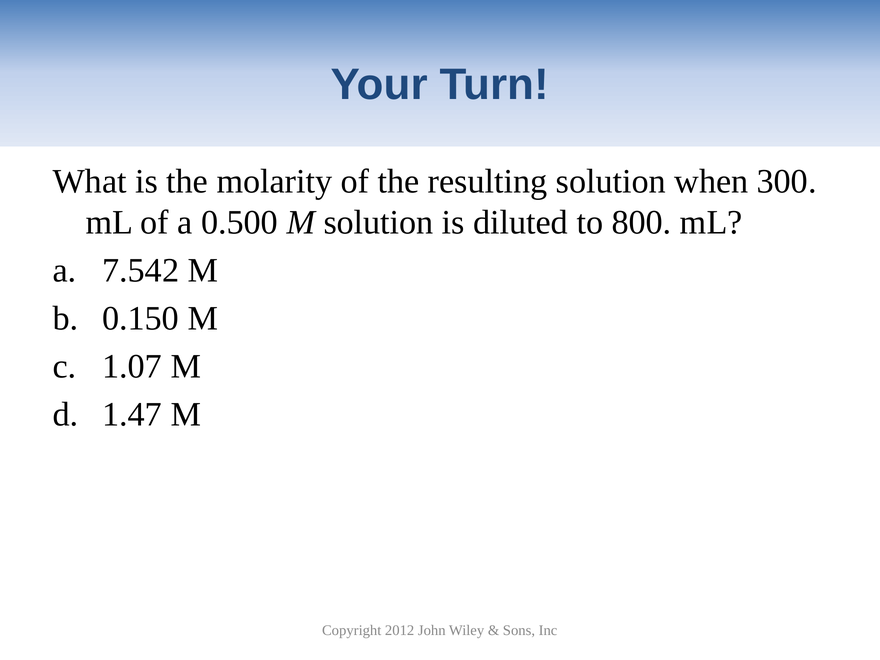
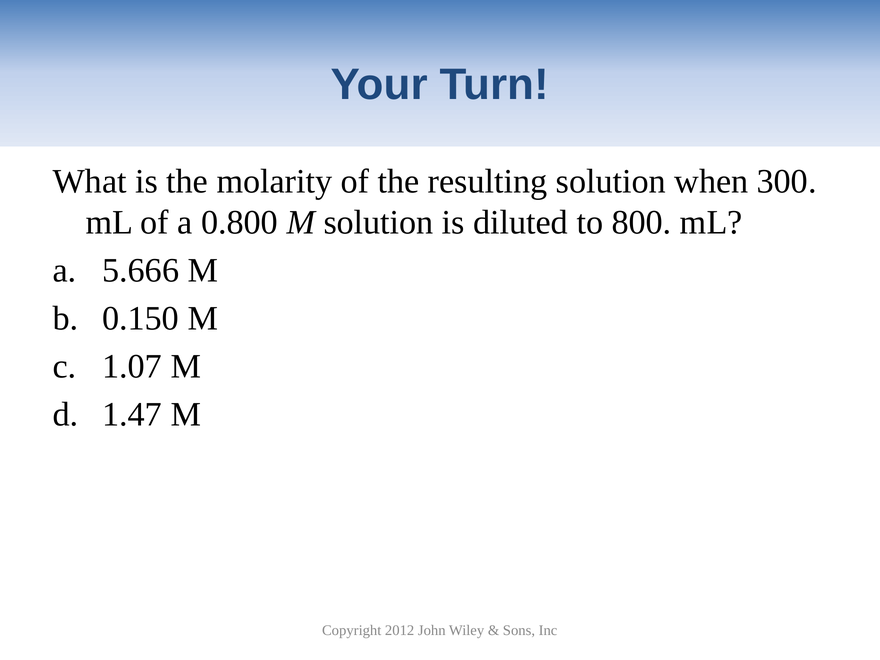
0.500: 0.500 -> 0.800 (240, 222)
7.542: 7.542 -> 5.666 (141, 270)
